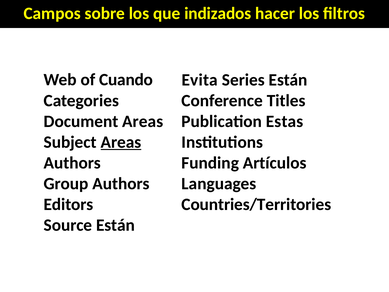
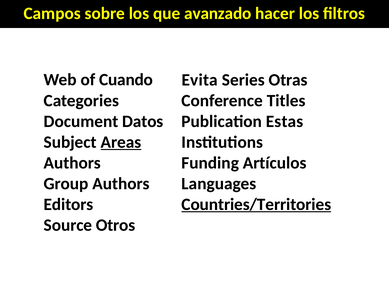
indizados: indizados -> avanzado (218, 13)
Series Están: Están -> Otras (288, 80)
Document Areas: Areas -> Datos (143, 121)
Countries/Territories underline: none -> present (256, 204)
Source Están: Están -> Otros (115, 225)
